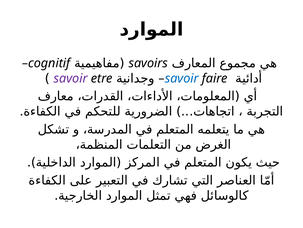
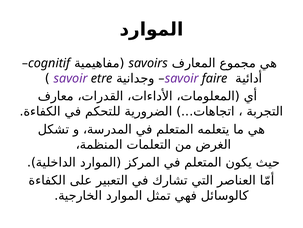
savoir colour: blue -> purple (182, 78)
